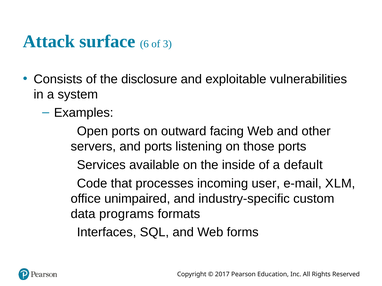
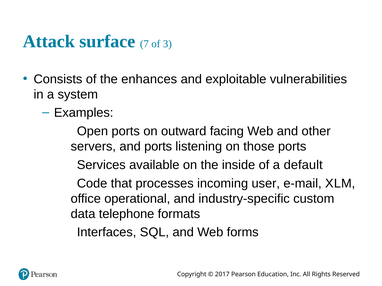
6: 6 -> 7 (144, 44)
disclosure: disclosure -> enhances (149, 79)
unimpaired: unimpaired -> operational (137, 199)
programs: programs -> telephone (127, 214)
